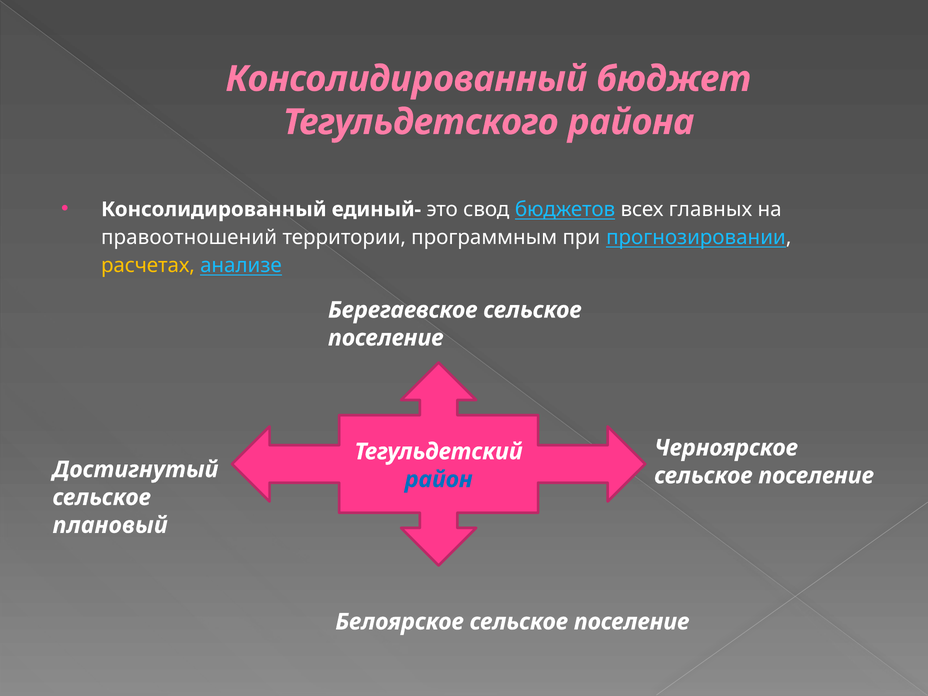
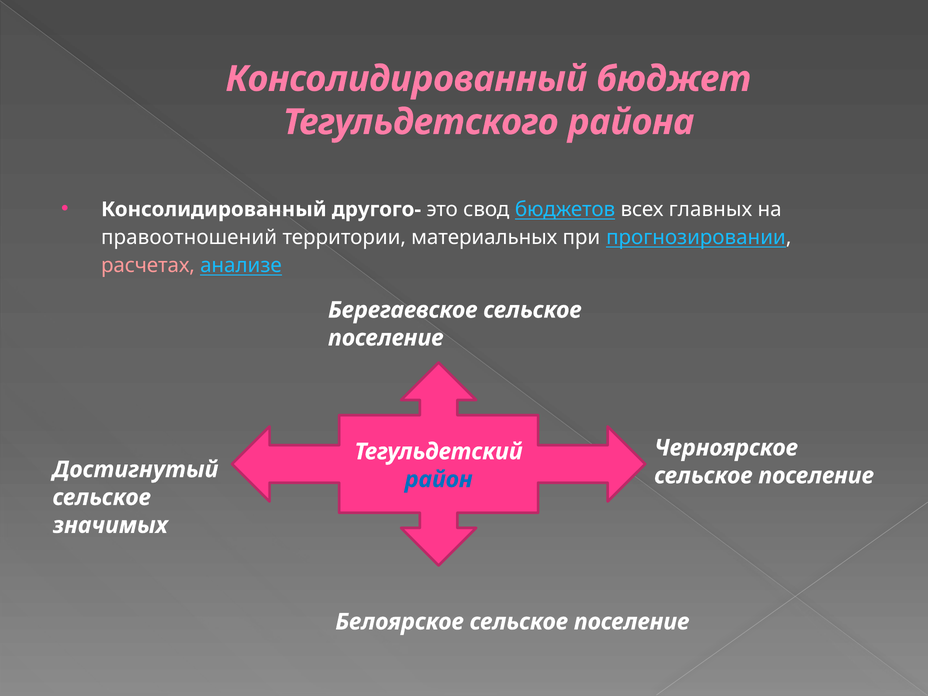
единый-: единый- -> другого- (376, 209)
программным: программным -> материальных (484, 237)
расчетах colour: yellow -> pink (148, 265)
плановый: плановый -> значимых (110, 525)
